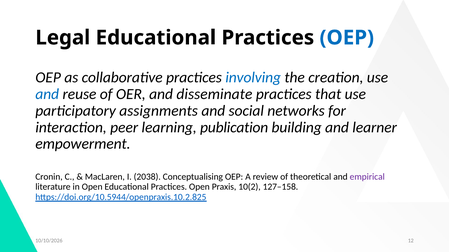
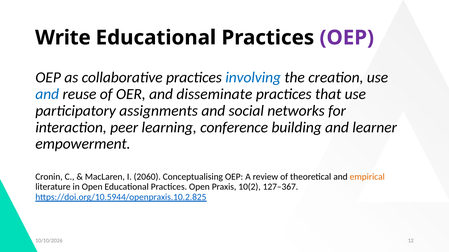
Legal: Legal -> Write (63, 38)
OEP colour: blue -> purple (347, 38)
publication: publication -> conference (234, 128)
2038: 2038 -> 2060 (147, 177)
empirical colour: purple -> orange (367, 177)
127–158: 127–158 -> 127–367 (280, 187)
